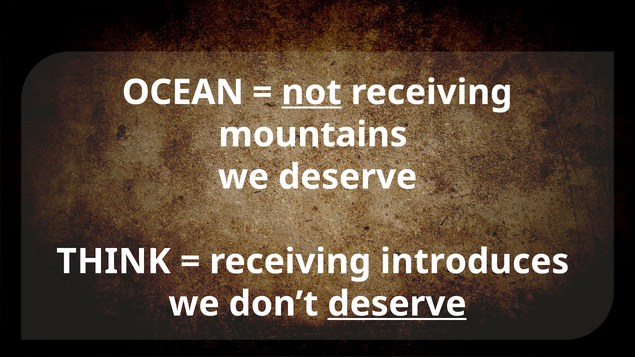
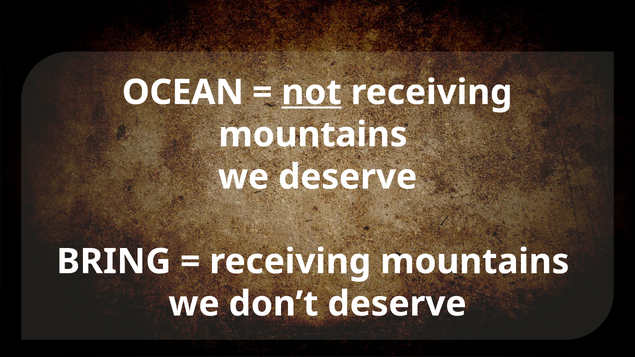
THINK: THINK -> BRING (114, 262)
introduces: introduces -> mountains (475, 262)
deserve underline: present -> none (397, 304)
